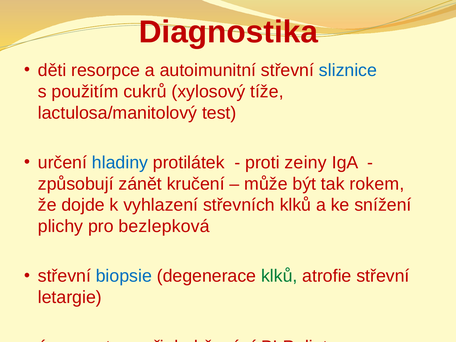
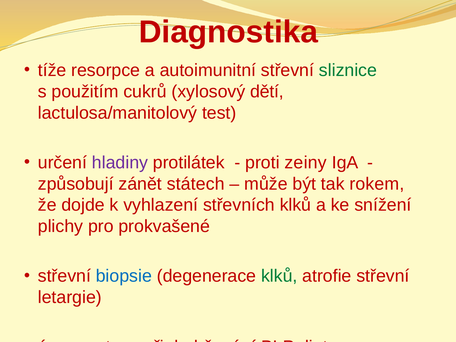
děti: děti -> tíže (52, 70)
sliznice colour: blue -> green (348, 70)
tíže: tíže -> dětí (267, 92)
hladiny colour: blue -> purple (120, 163)
kručení: kručení -> státech (196, 184)
bezlepková: bezlepková -> prokvašené (164, 226)
